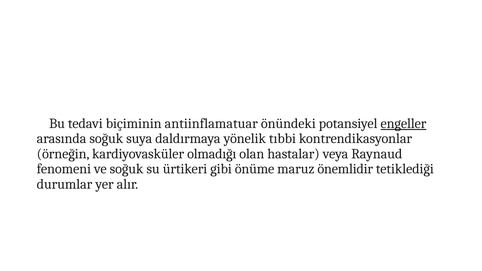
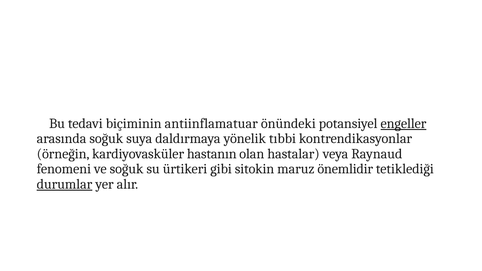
olmadığı: olmadığı -> hastanın (212, 154)
önüme: önüme -> sitokin (255, 169)
durumlar underline: none -> present (65, 184)
